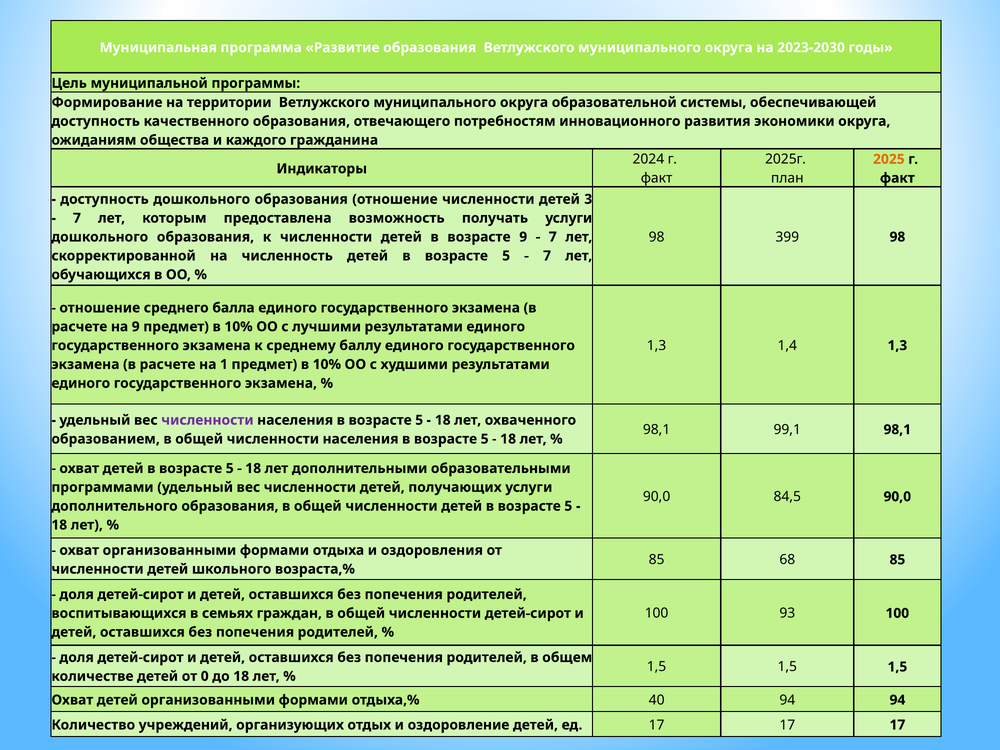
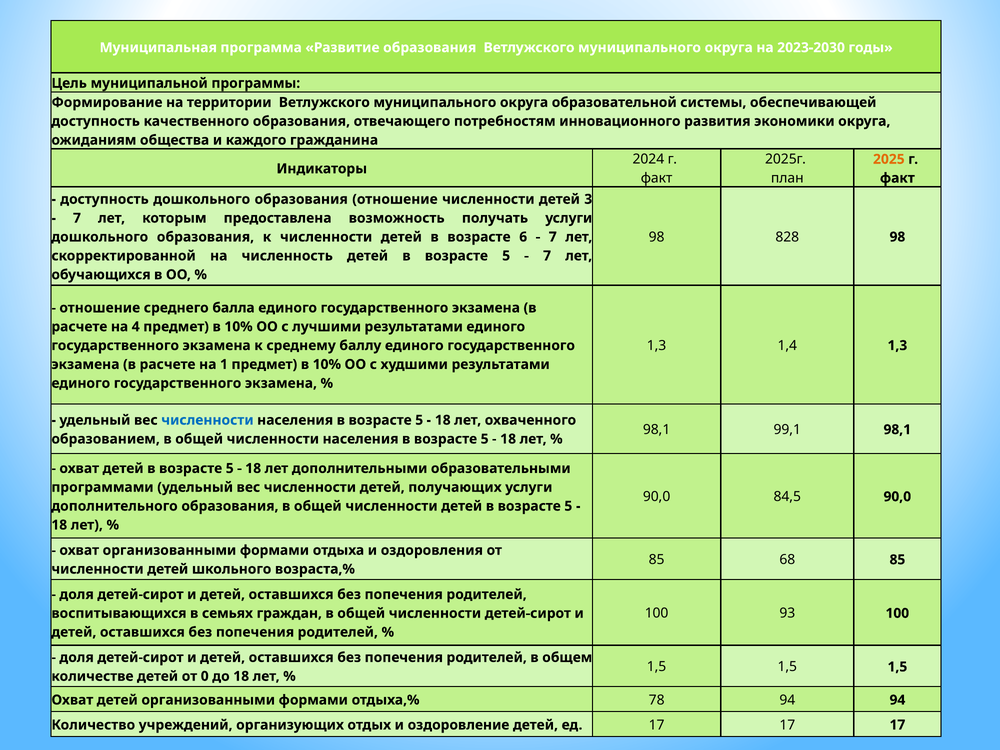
399: 399 -> 828 (787, 237)
возрасте 9: 9 -> 6 (523, 237)
на 9: 9 -> 4 (136, 327)
численности colour: purple -> blue (207, 420)
40: 40 -> 78 (657, 700)
